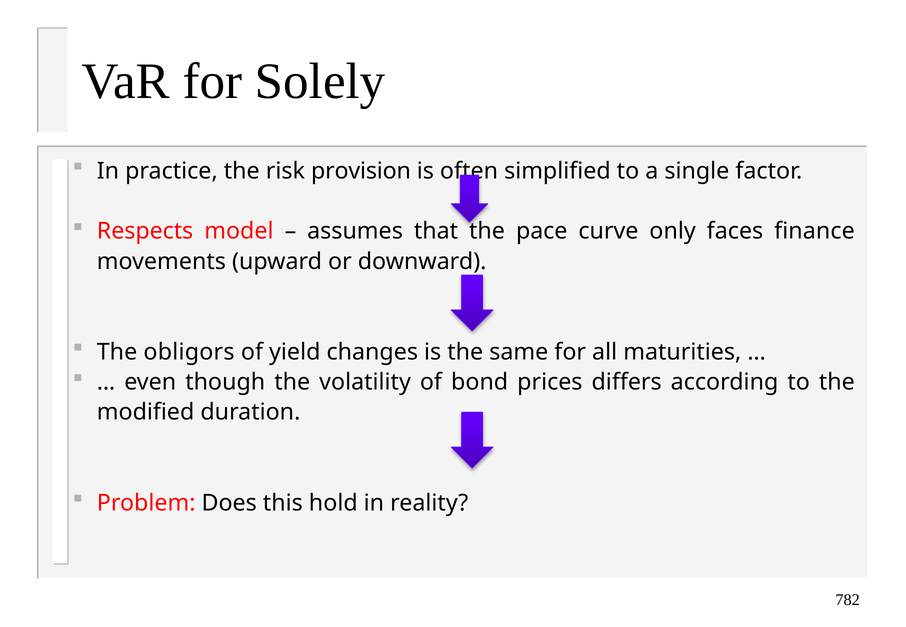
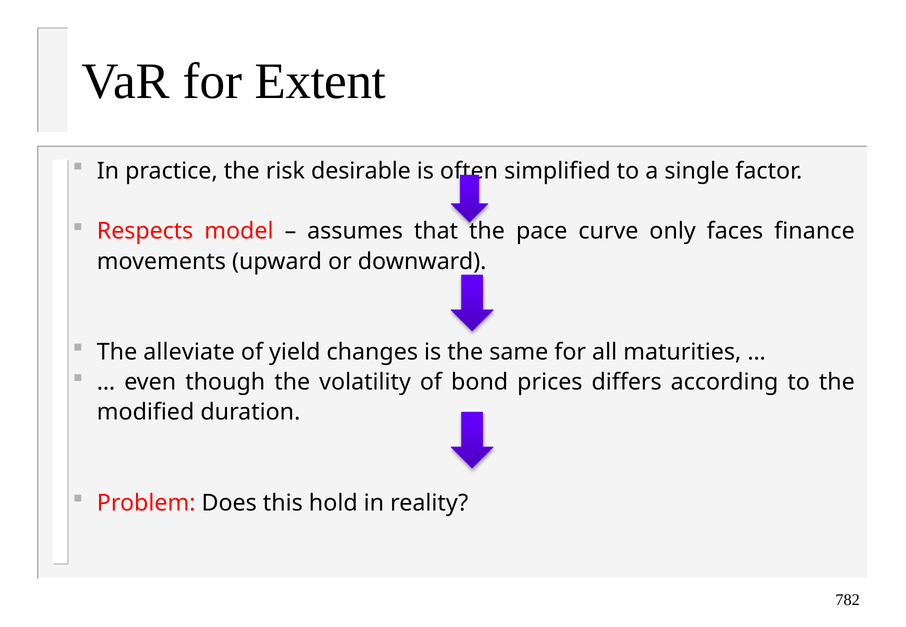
Solely: Solely -> Extent (320, 81)
provision: provision -> desirable (361, 171)
obligors: obligors -> alleviate (189, 352)
